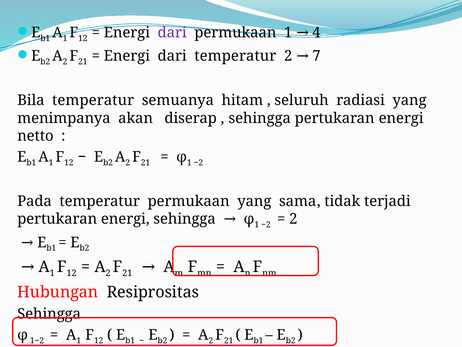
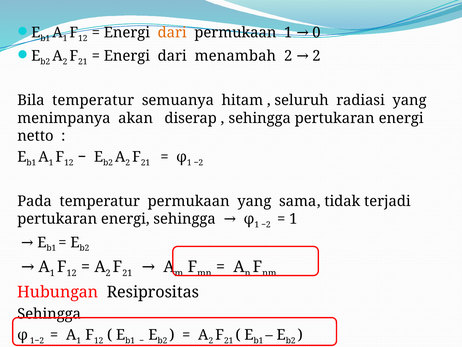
dari colour: purple -> orange (172, 33)
4: 4 -> 0 (316, 33)
dari temperatur: temperatur -> menambah (235, 56)
2 7: 7 -> 2 (316, 56)
2: 2 -> 1 (293, 219)
